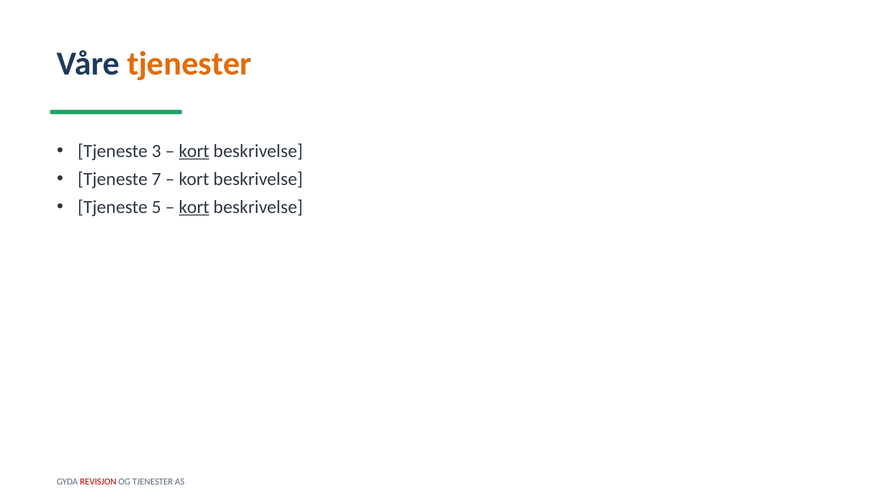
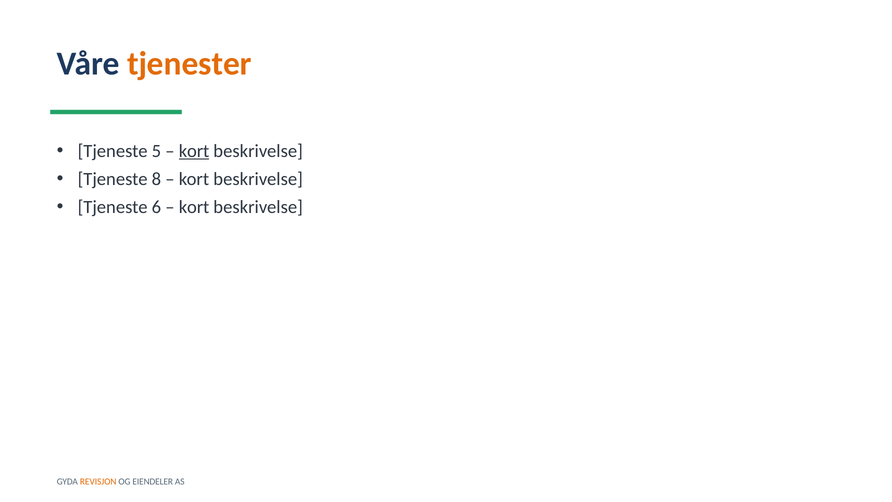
3: 3 -> 5 (156, 151)
7: 7 -> 8 (156, 179)
5: 5 -> 6 (156, 207)
kort underline: present -> none (194, 207)
REVISJON colour: red -> orange (98, 481)
OG TJENESTER: TJENESTER -> EIENDELER (153, 481)
